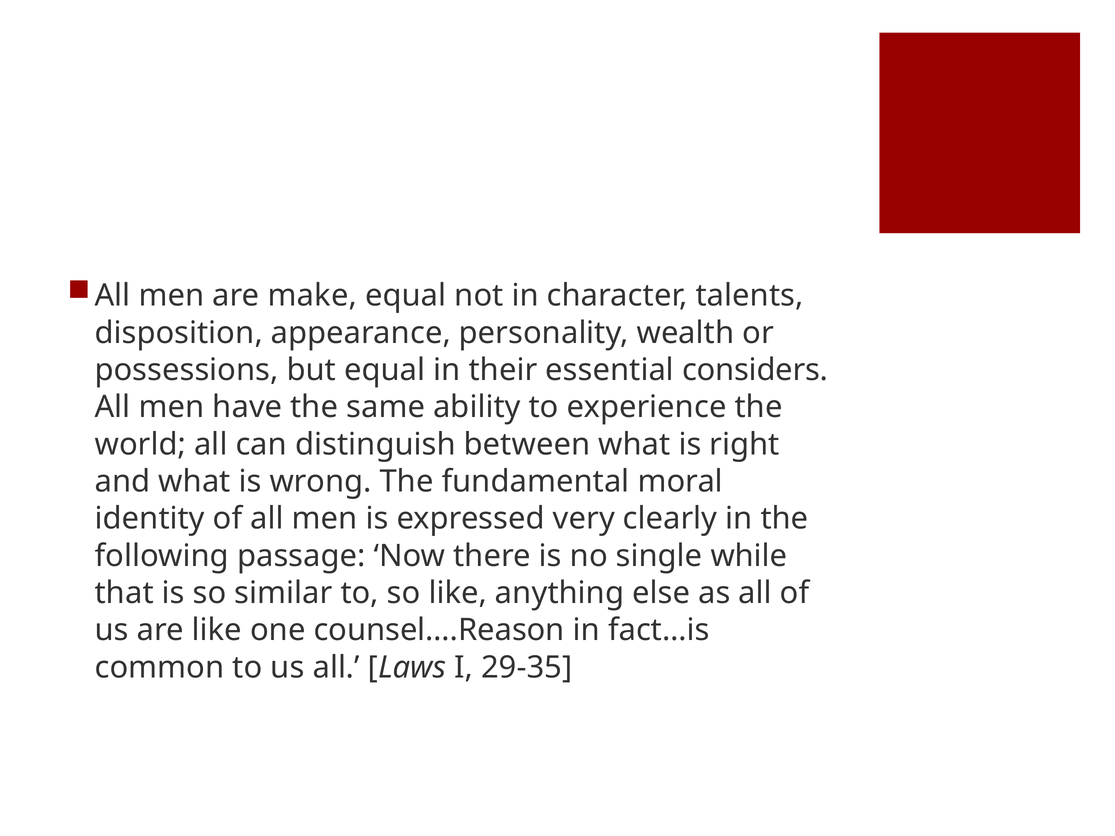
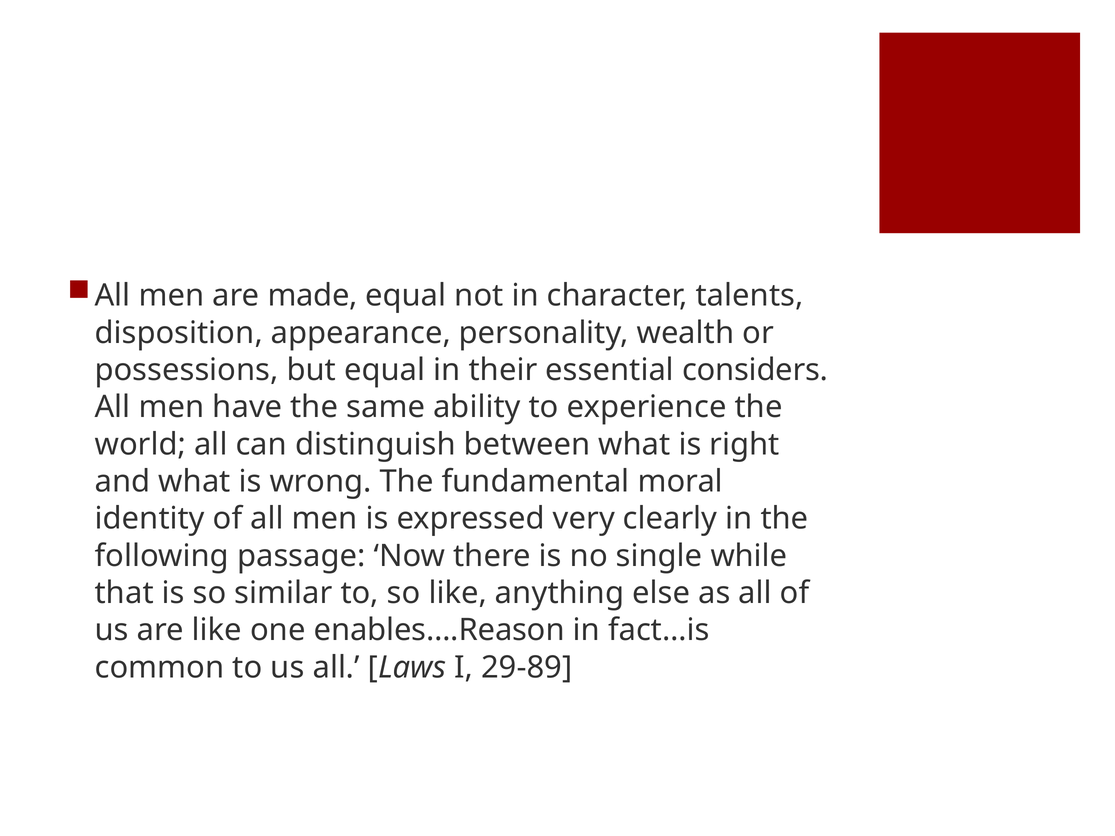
make: make -> made (313, 296)
counsel….Reason: counsel….Reason -> enables….Reason (439, 630)
29-35: 29-35 -> 29-89 (527, 668)
